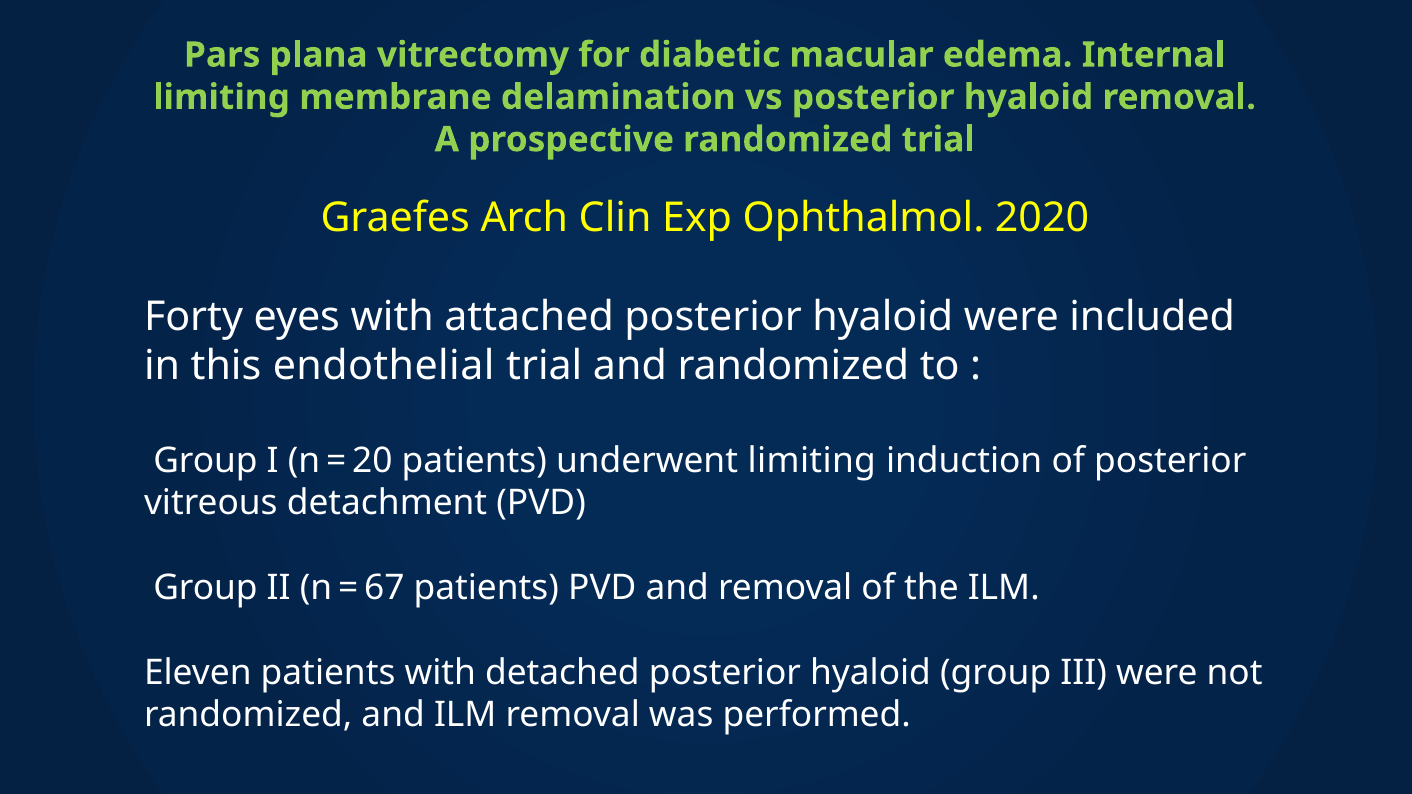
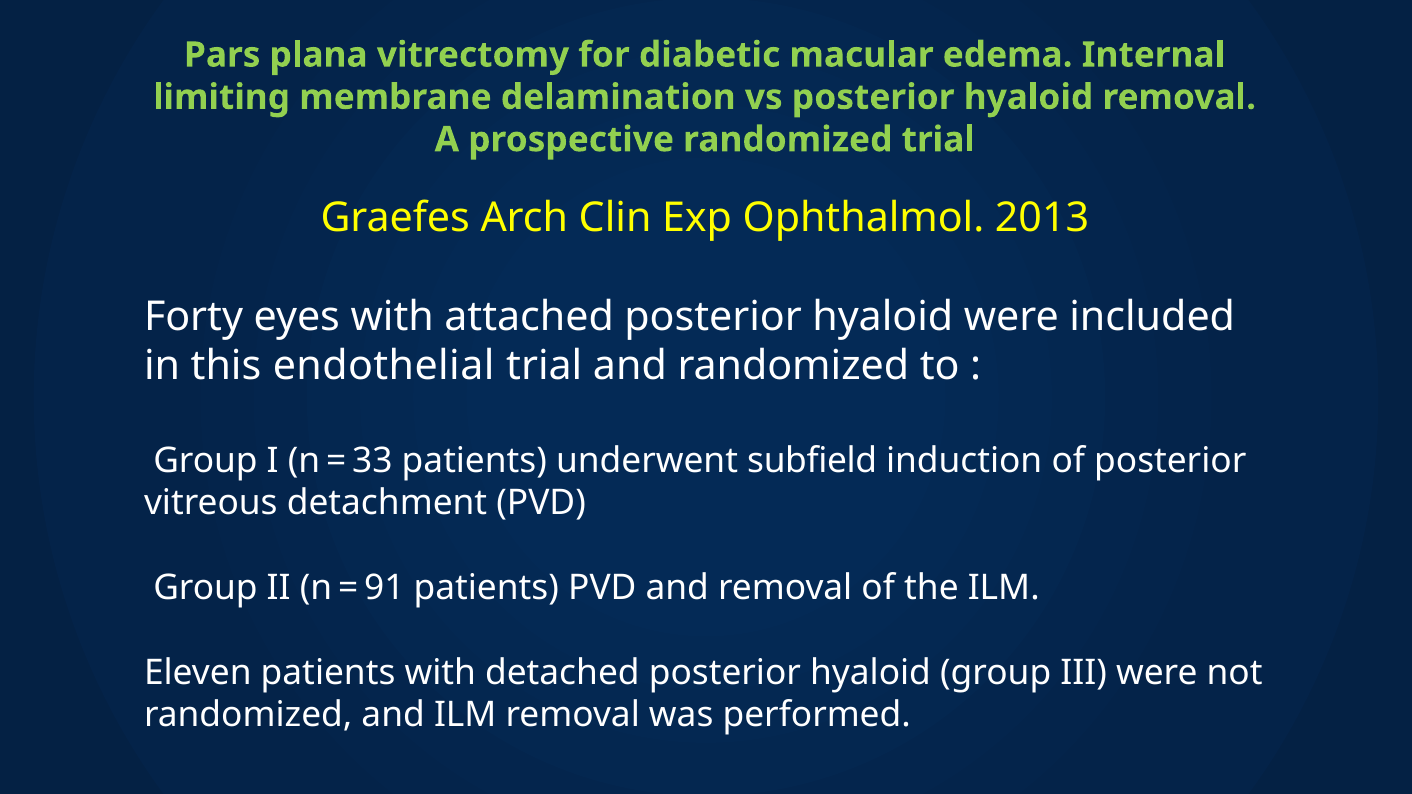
2020: 2020 -> 2013 (1042, 218)
20: 20 -> 33 (372, 461)
underwent limiting: limiting -> subfield (812, 461)
67: 67 -> 91 (384, 588)
